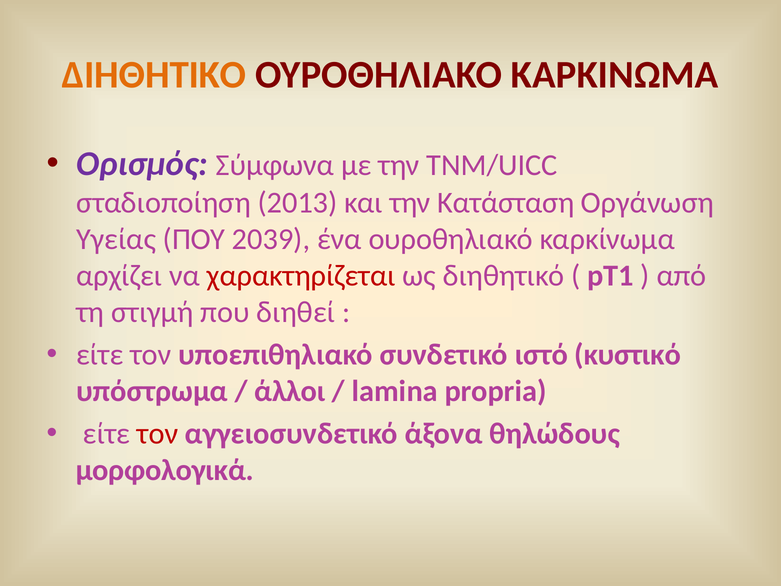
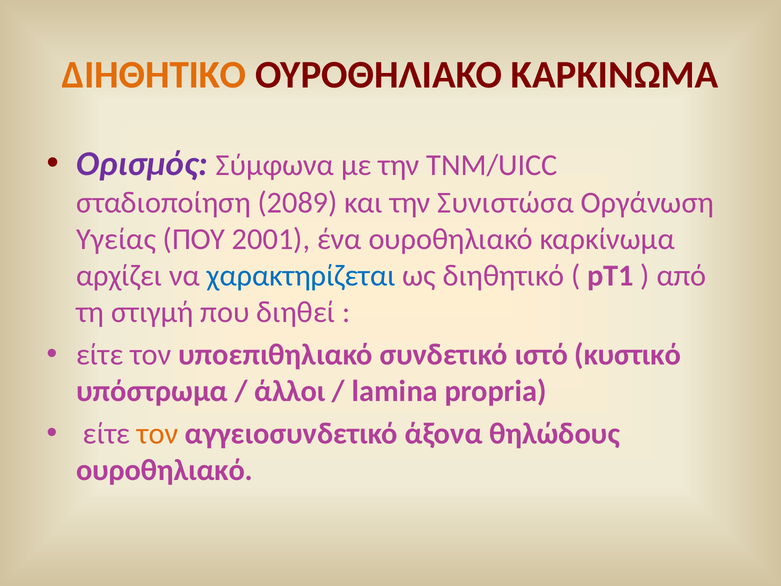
2013: 2013 -> 2089 (298, 203)
Κατάσταση: Κατάσταση -> Συνιστώσα (506, 203)
2039: 2039 -> 2001 (271, 239)
χαρακτηρίζεται colour: red -> blue (301, 276)
τον colour: red -> orange (158, 434)
μορφολογικά: μορφολογικά -> ουροθηλιακό (165, 470)
